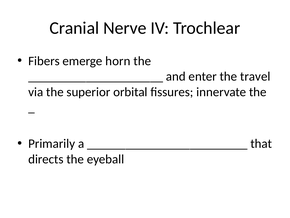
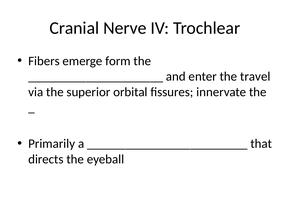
horn: horn -> form (118, 61)
